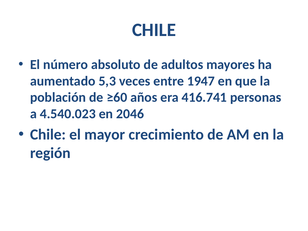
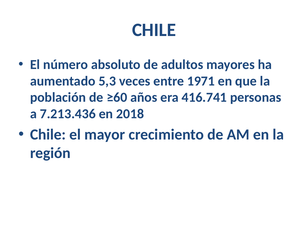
1947: 1947 -> 1971 (201, 81)
4.540.023: 4.540.023 -> 7.213.436 (68, 114)
2046: 2046 -> 2018 (130, 114)
